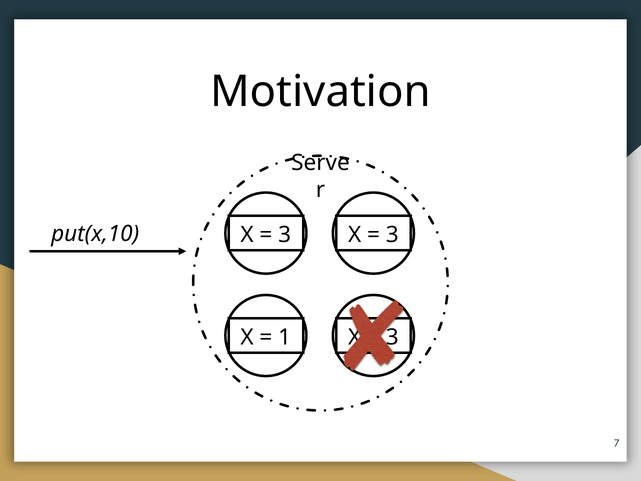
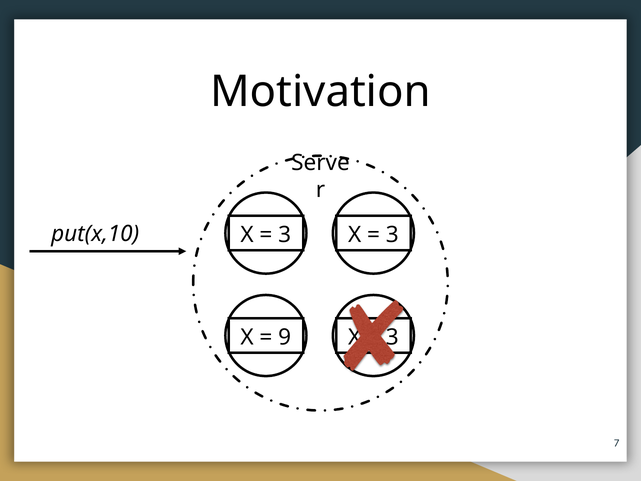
1: 1 -> 9 (285, 337)
